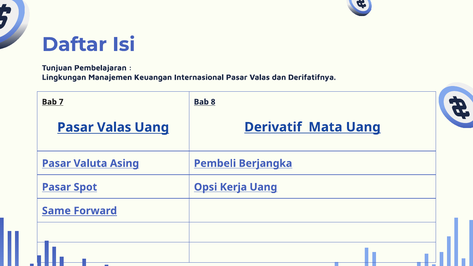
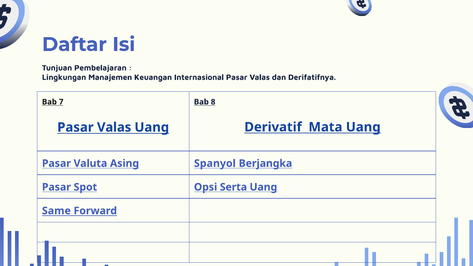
Pembeli: Pembeli -> Spanyol (215, 163)
Kerja: Kerja -> Serta (233, 187)
